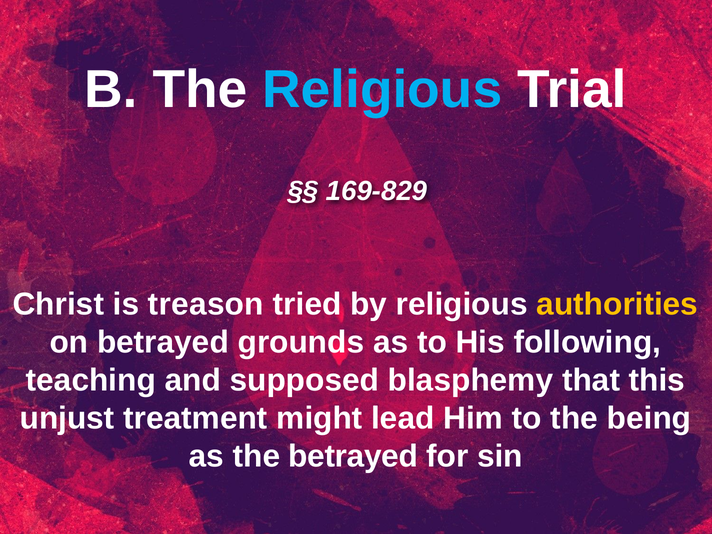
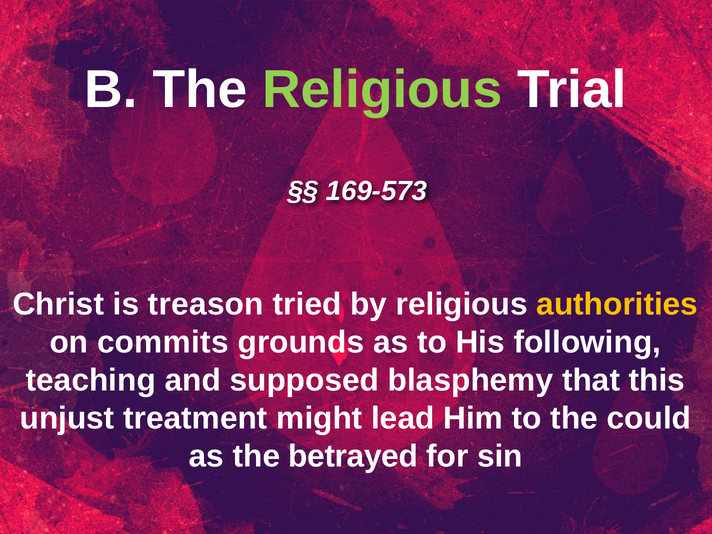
Religious colour: light blue -> light green (382, 90)
169-829: 169-829 -> 169-573 (377, 191)
on betrayed: betrayed -> commits (163, 343)
being: being -> could (649, 418)
